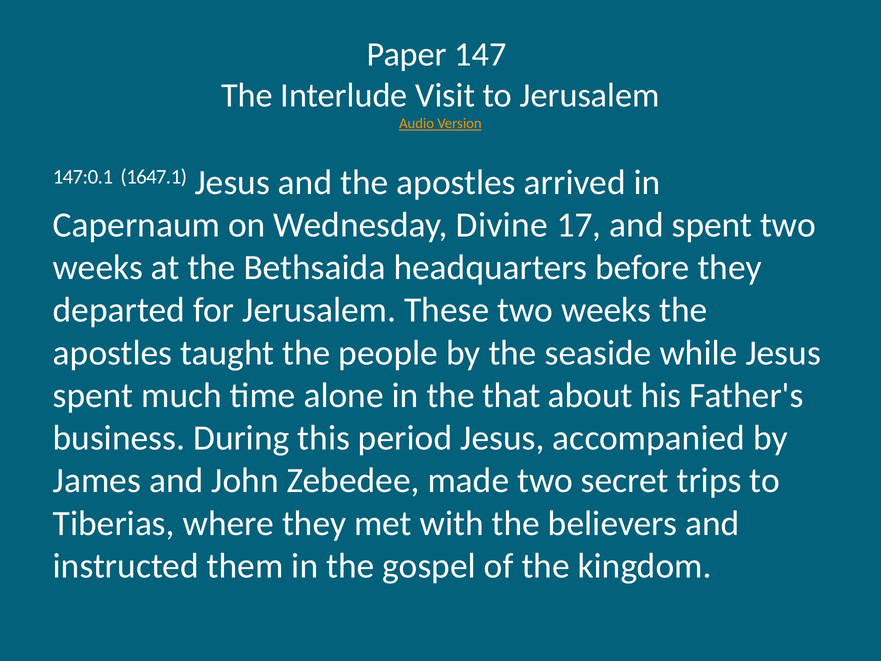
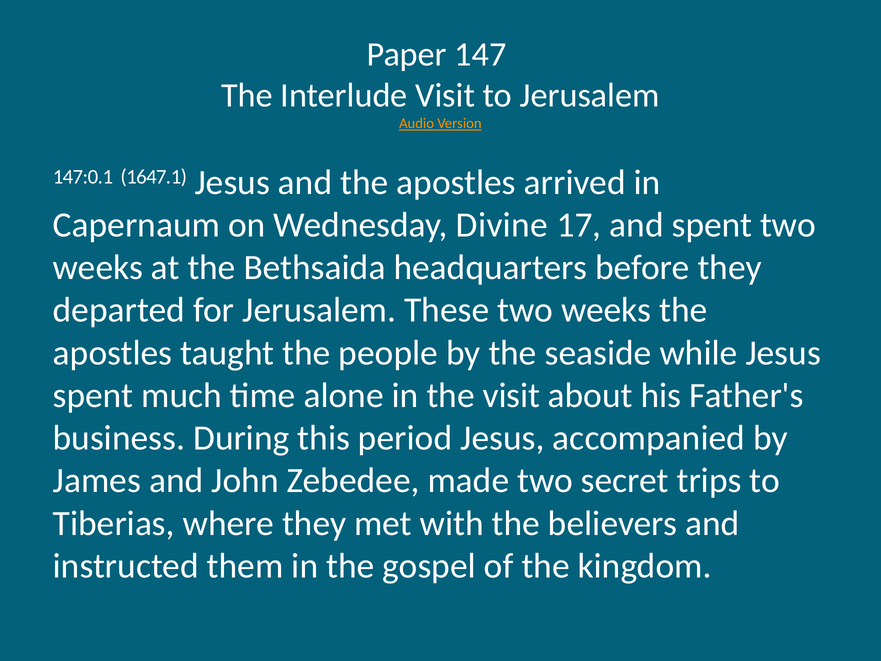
the that: that -> visit (511, 395)
